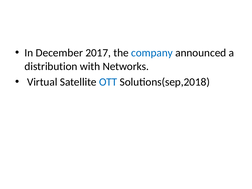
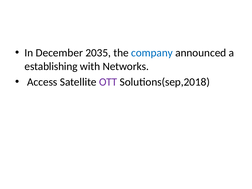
2017: 2017 -> 2035 (98, 53)
distribution: distribution -> establishing (51, 66)
Virtual: Virtual -> Access (42, 82)
OTT colour: blue -> purple (108, 82)
